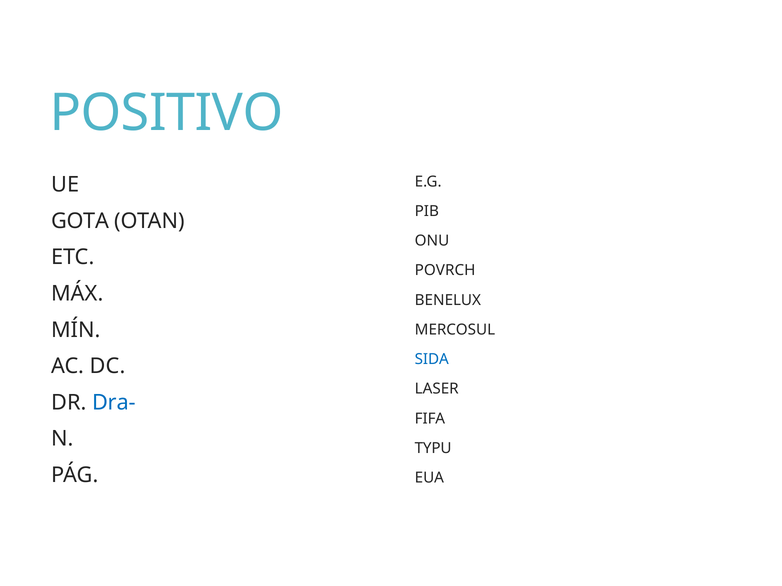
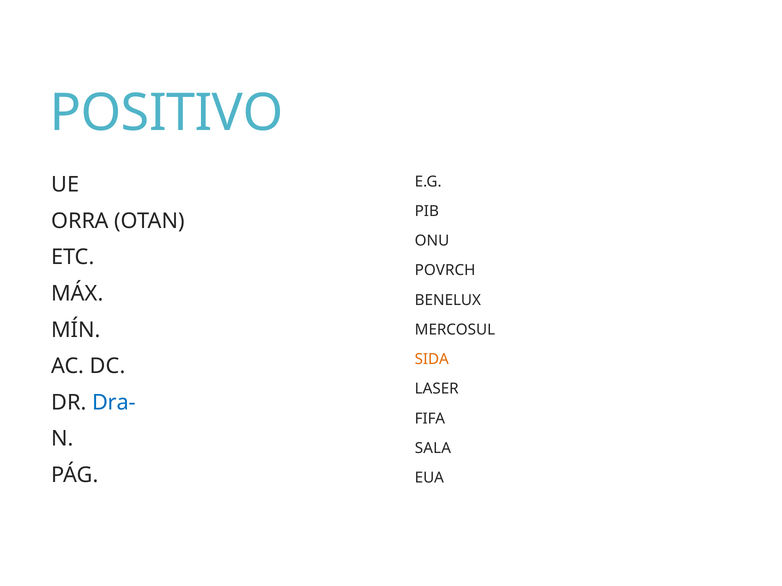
GOTA: GOTA -> ORRA (80, 221)
SIDA colour: blue -> orange (432, 360)
TYPU: TYPU -> SALA (433, 449)
